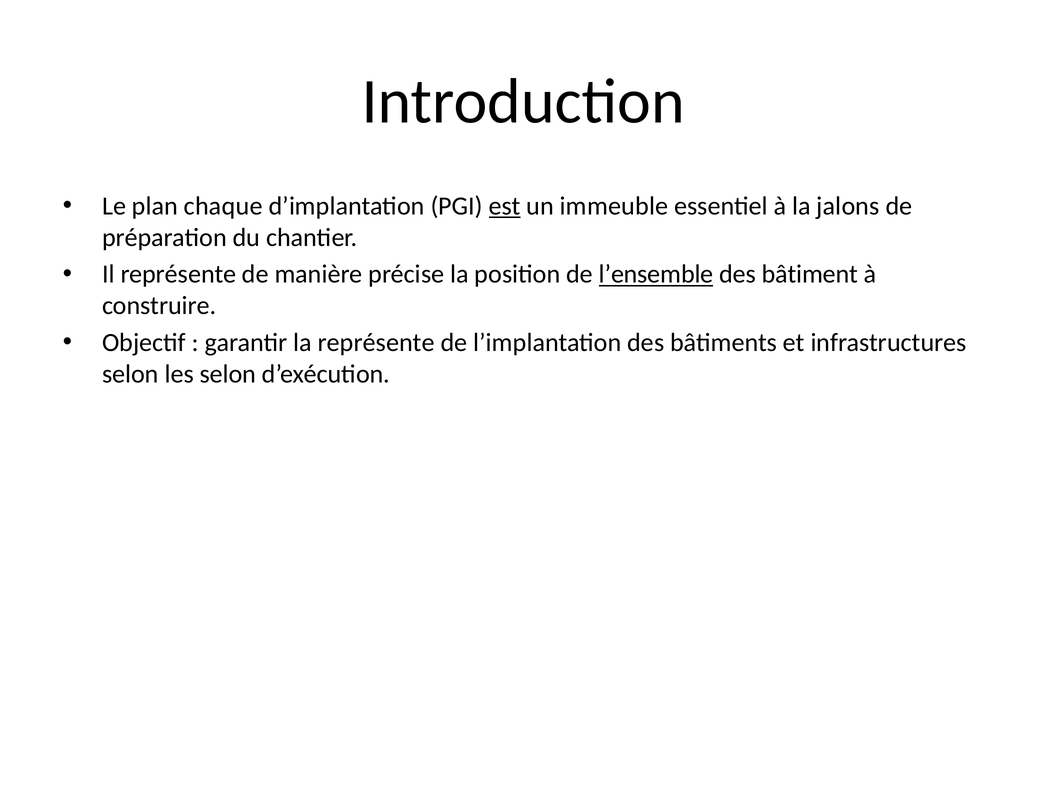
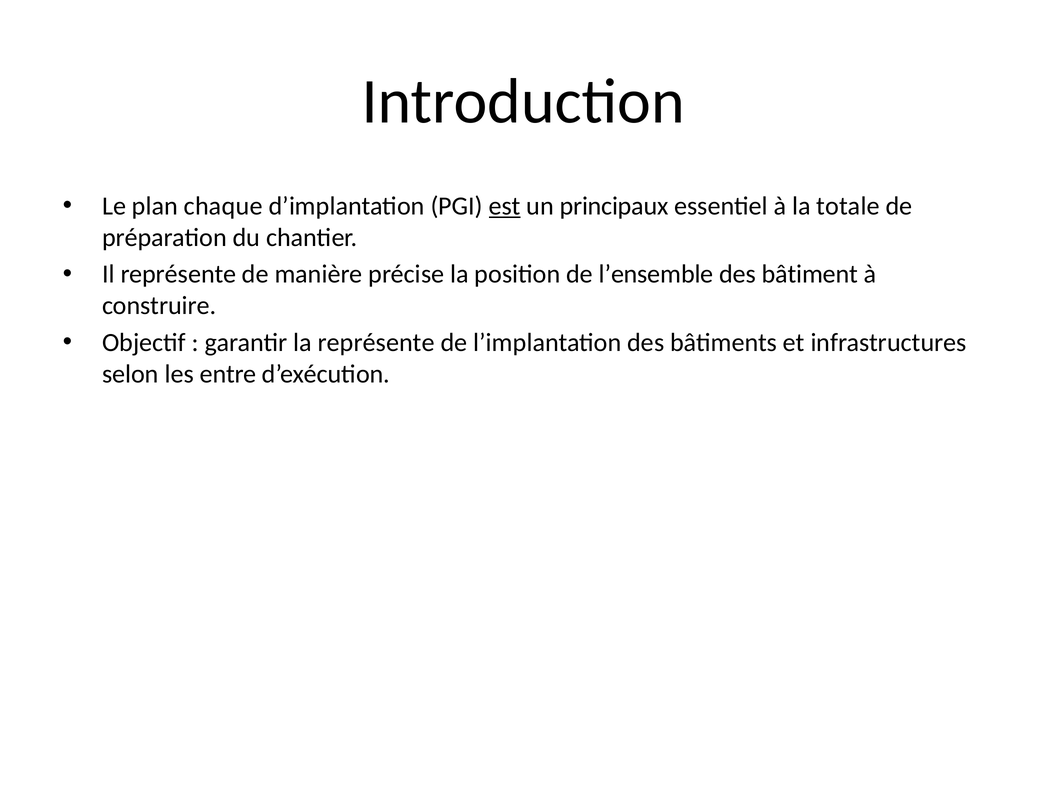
immeuble: immeuble -> principaux (614, 206)
jalons: jalons -> totale (848, 206)
l’ensemble underline: present -> none (656, 274)
les selon: selon -> entre (228, 374)
